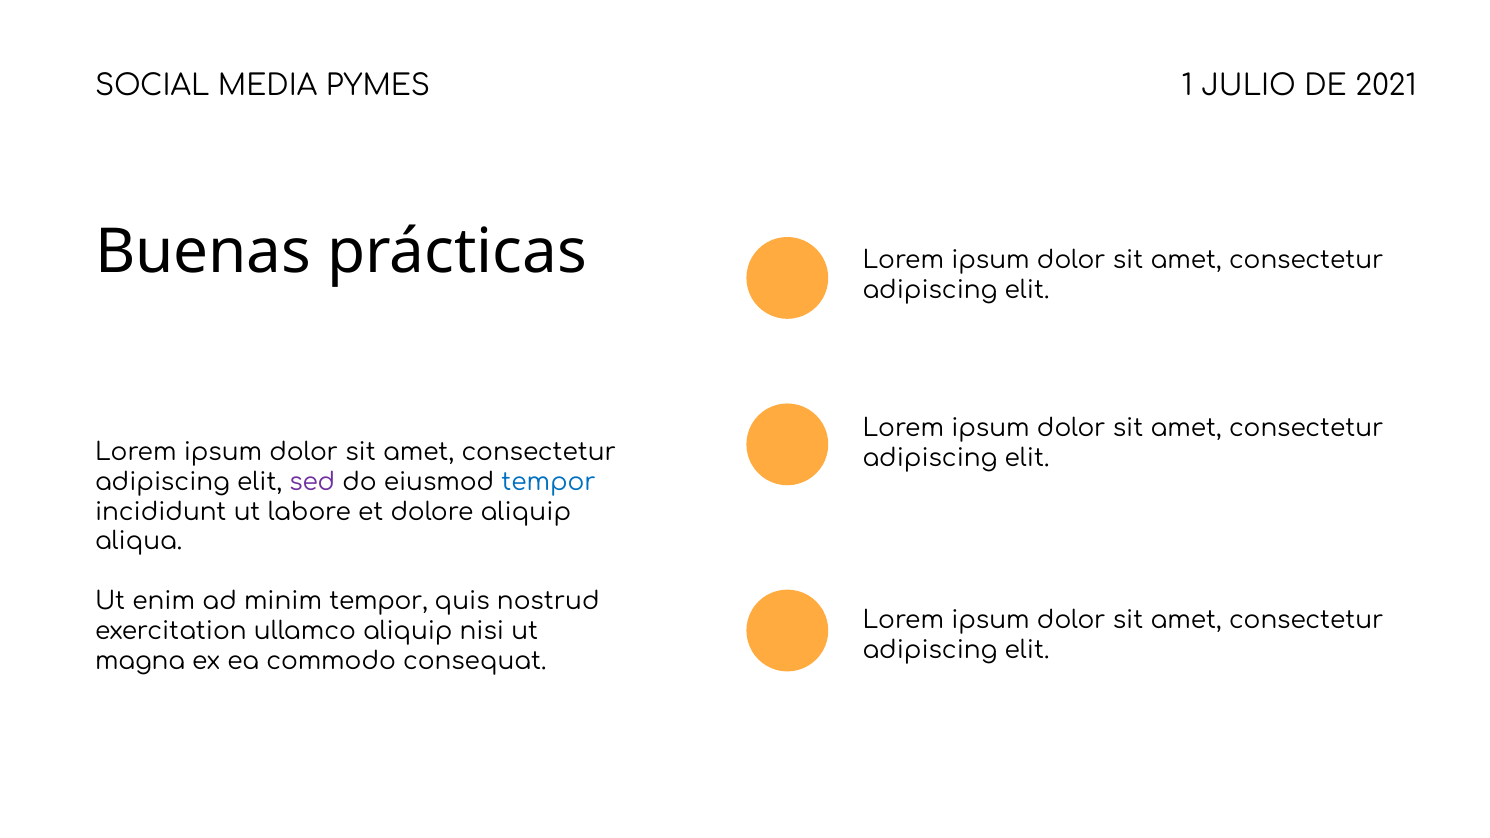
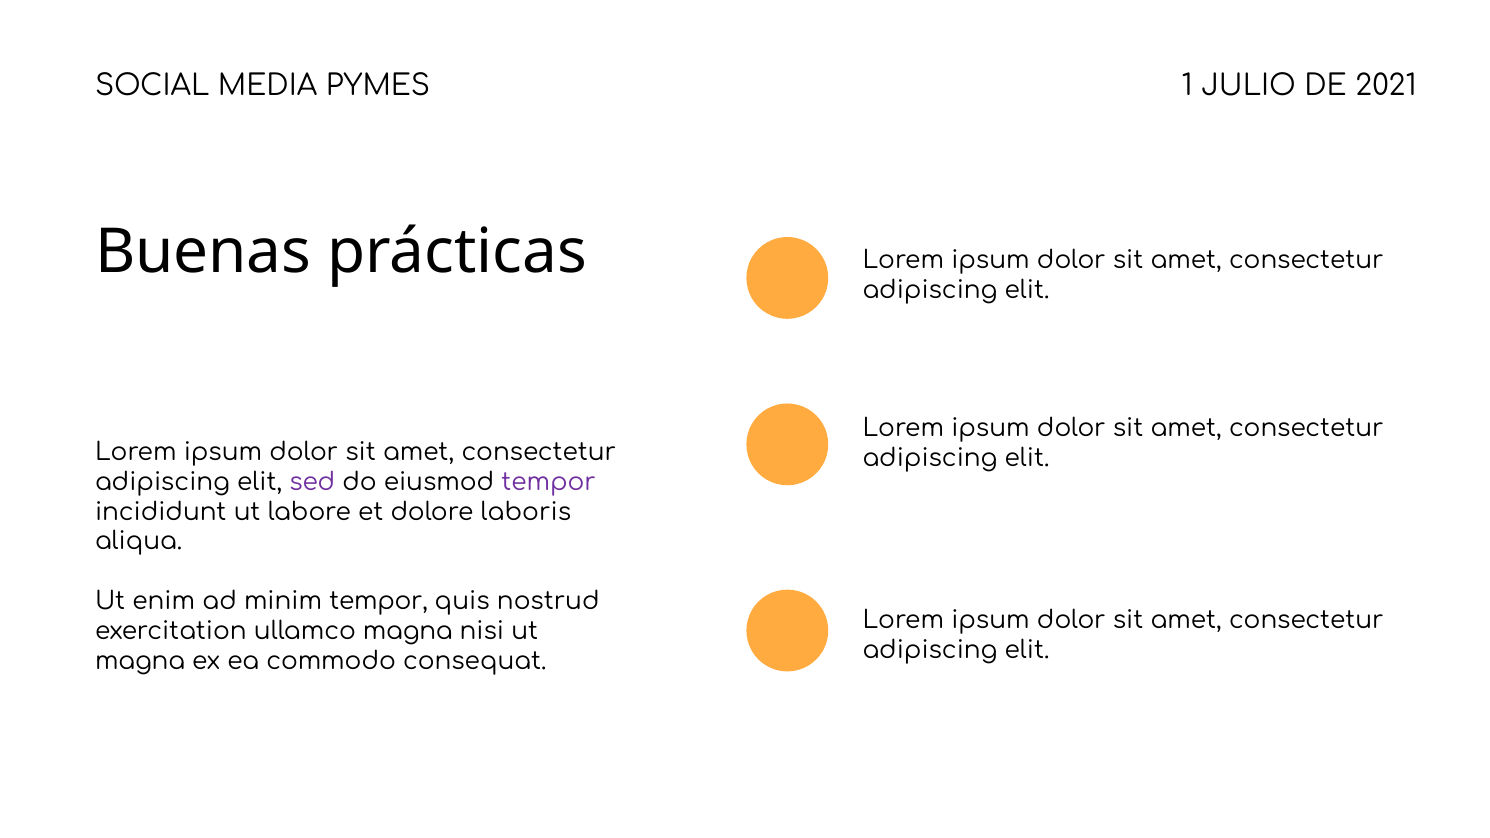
tempor colour: blue -> purple (549, 482)
dolore aliquip: aliquip -> laboris (526, 512)
ullamco aliquip: aliquip -> magna (408, 631)
